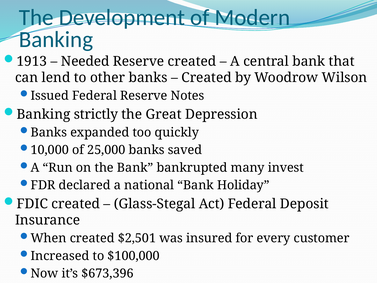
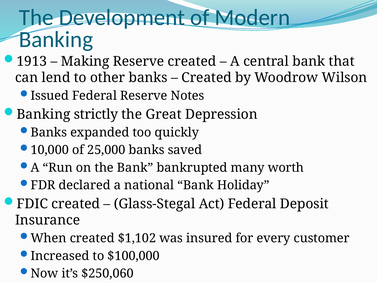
Needed: Needed -> Making (85, 61)
invest: invest -> worth (286, 168)
$2,501: $2,501 -> $1,102 (137, 238)
$673,396: $673,396 -> $250,060 (108, 273)
